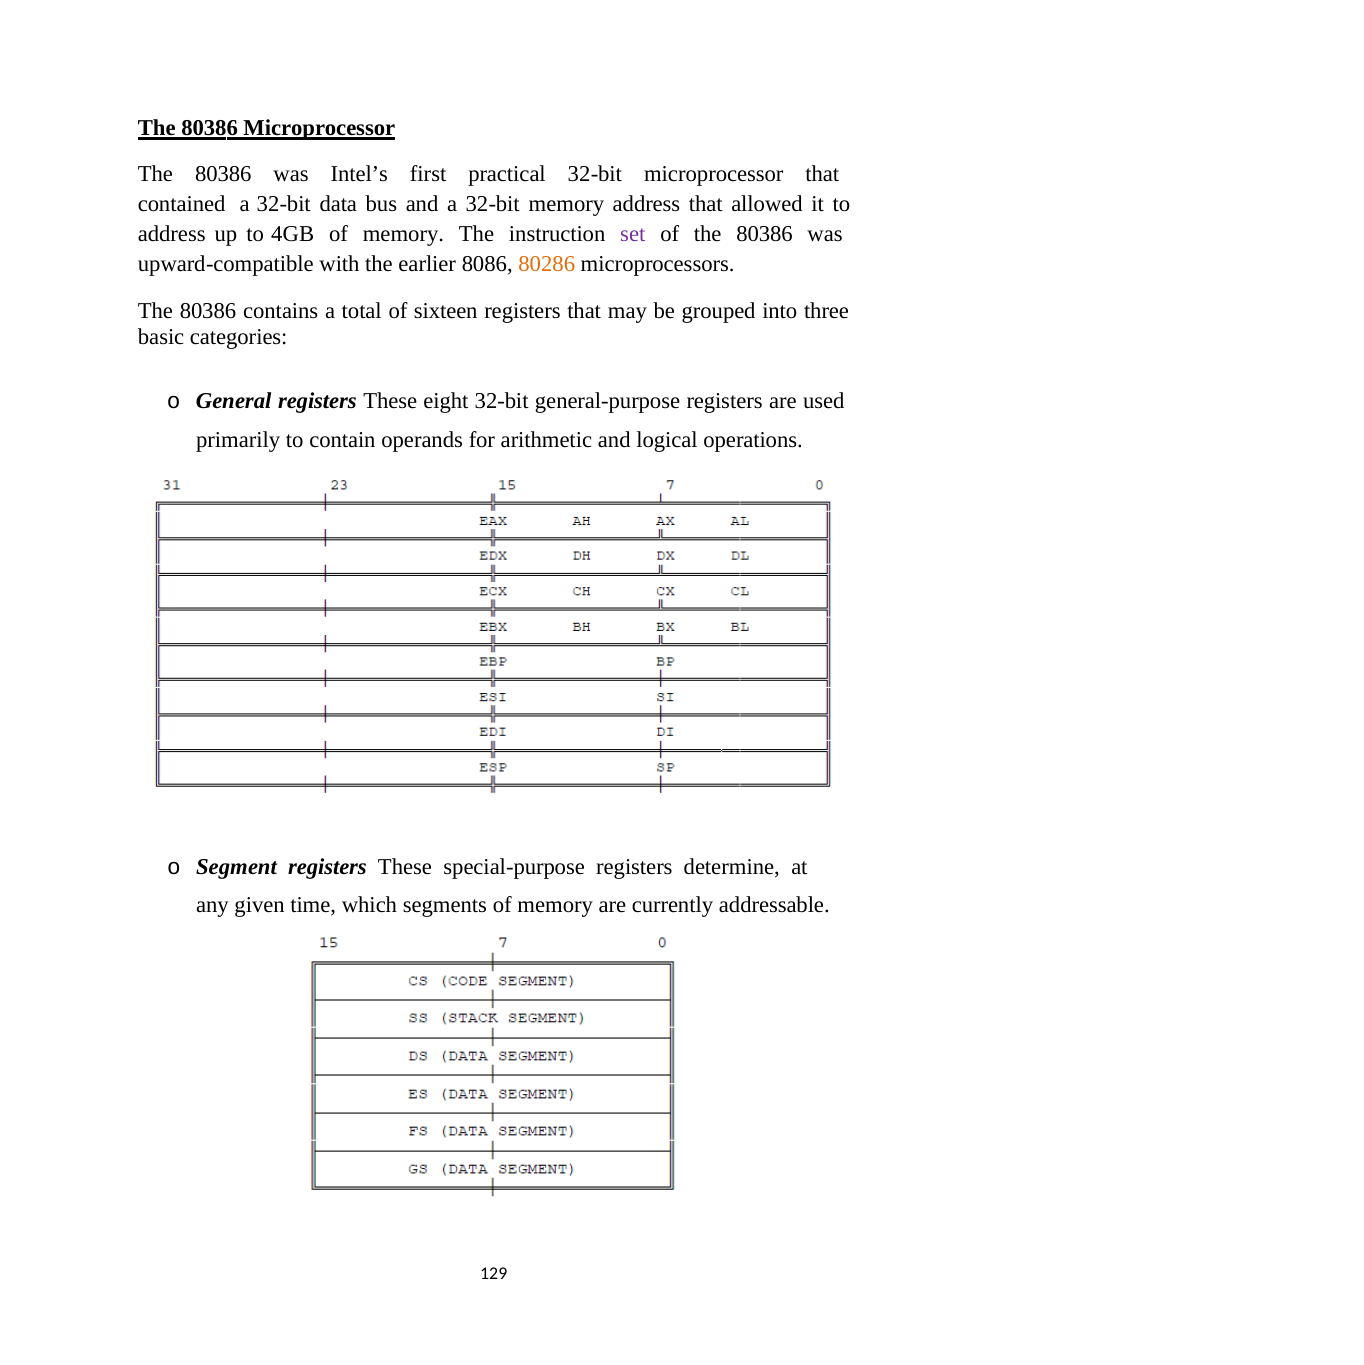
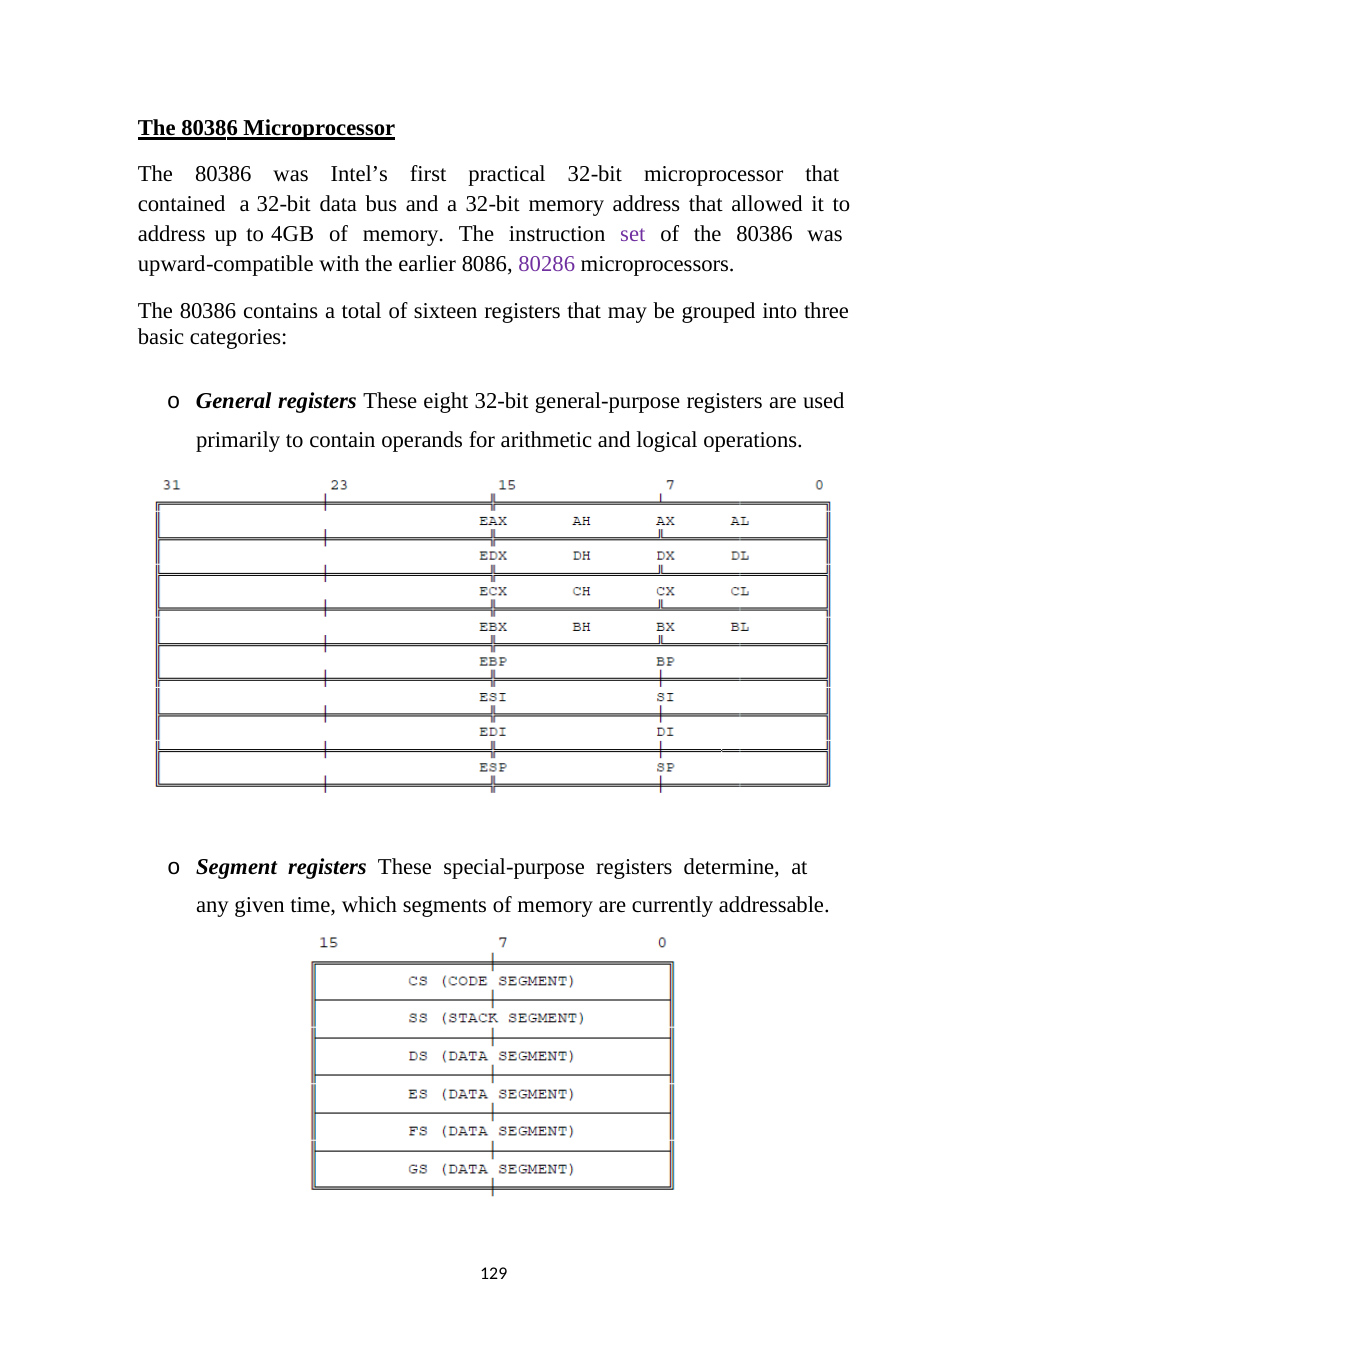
80286 colour: orange -> purple (547, 264)
